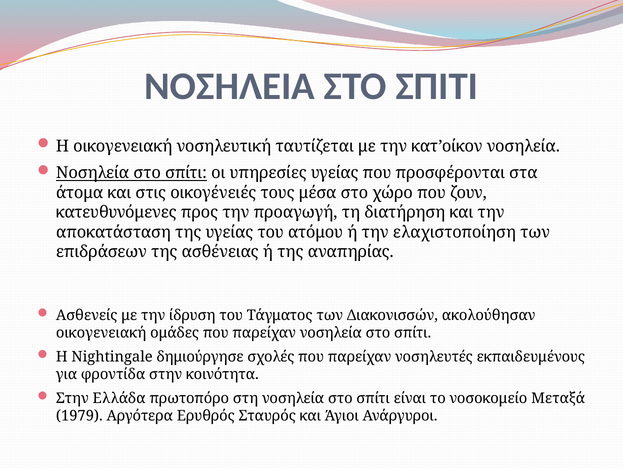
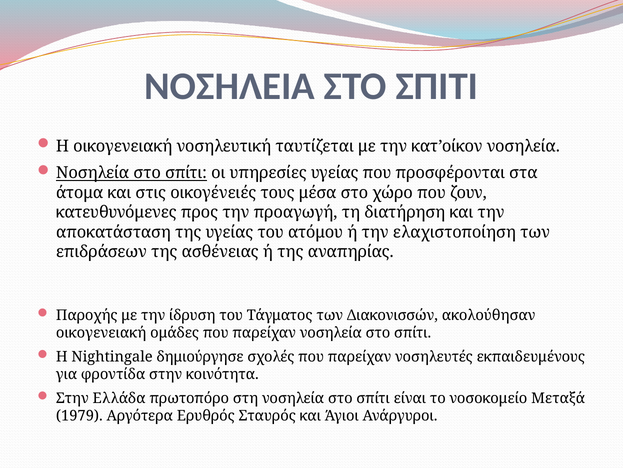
Ασθενείς: Ασθενείς -> Παροχής (87, 315)
